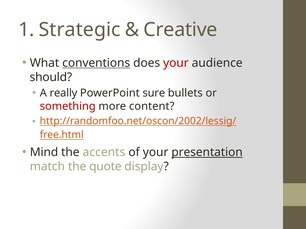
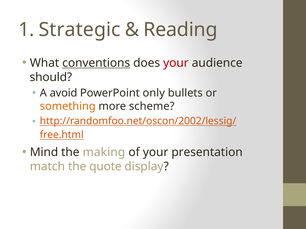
Creative: Creative -> Reading (180, 30)
really: really -> avoid (63, 93)
sure: sure -> only (154, 93)
something colour: red -> orange (68, 107)
content: content -> scheme (152, 107)
accents: accents -> making (104, 153)
presentation underline: present -> none (207, 153)
